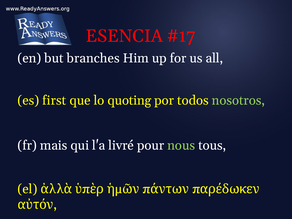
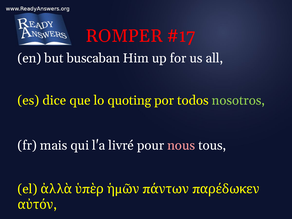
ESENCIA: ESENCIA -> ROMPER (124, 36)
branches: branches -> buscaban (93, 58)
first: first -> dice (54, 101)
nous colour: light green -> pink (181, 145)
